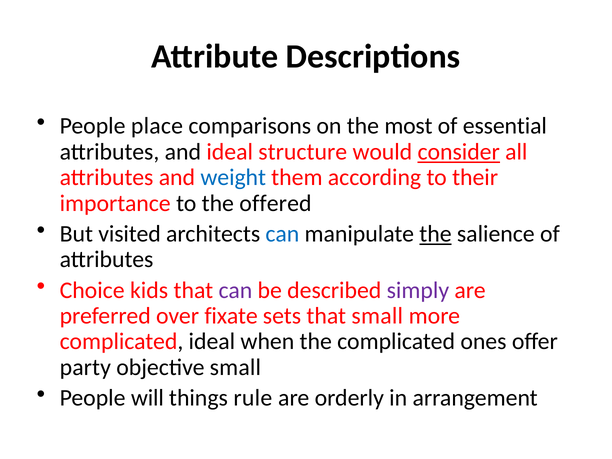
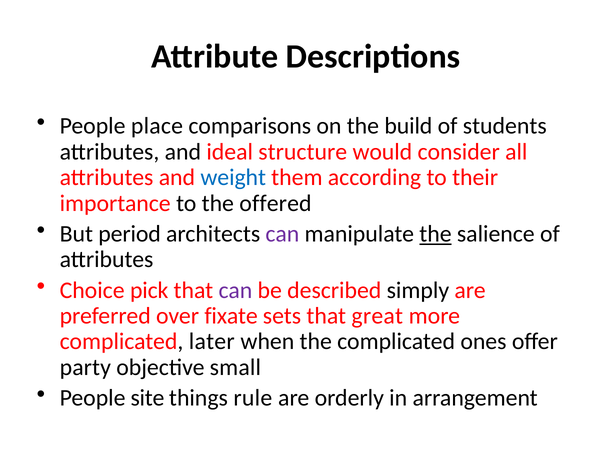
most: most -> build (408, 126)
essential: essential -> students (505, 126)
consider underline: present -> none (459, 152)
visited: visited -> period (130, 234)
can colour: blue -> purple (282, 234)
kids: kids -> pick (149, 290)
simply colour: purple -> black (418, 290)
that small: small -> great (377, 316)
complicated ideal: ideal -> later (212, 342)
will: will -> site (147, 398)
